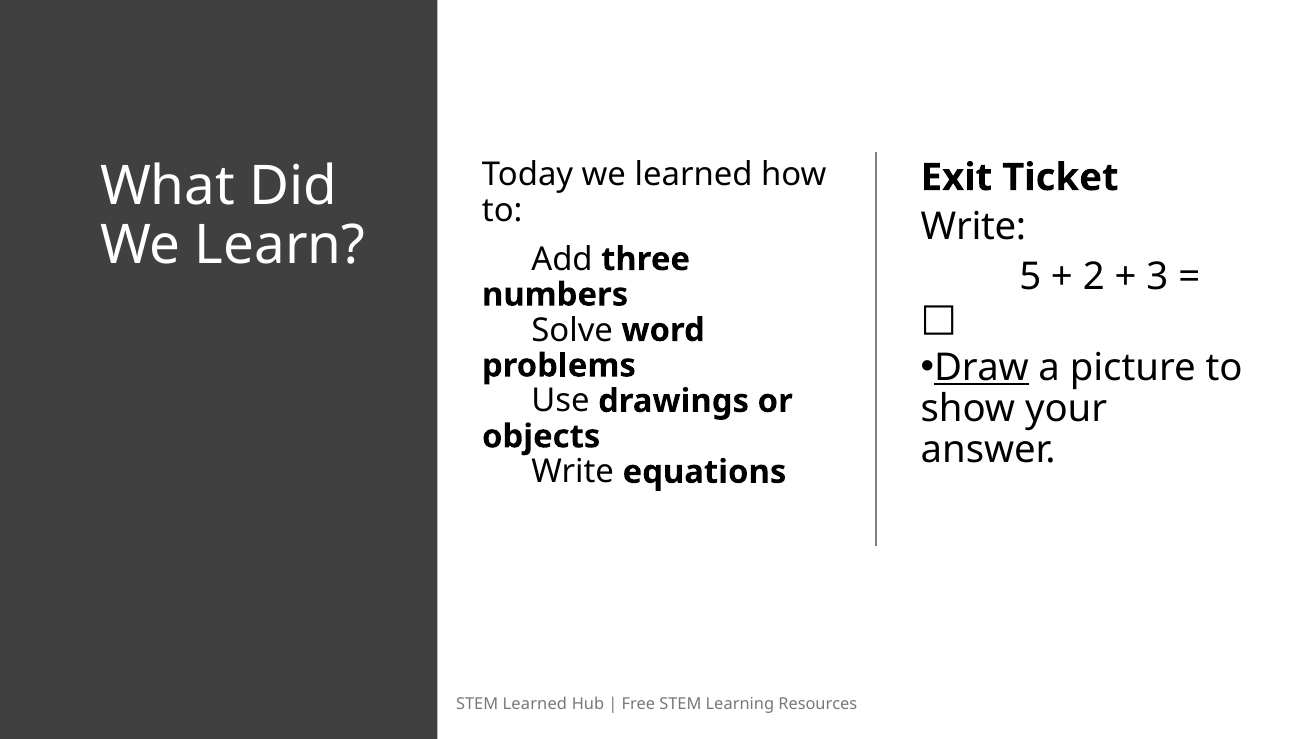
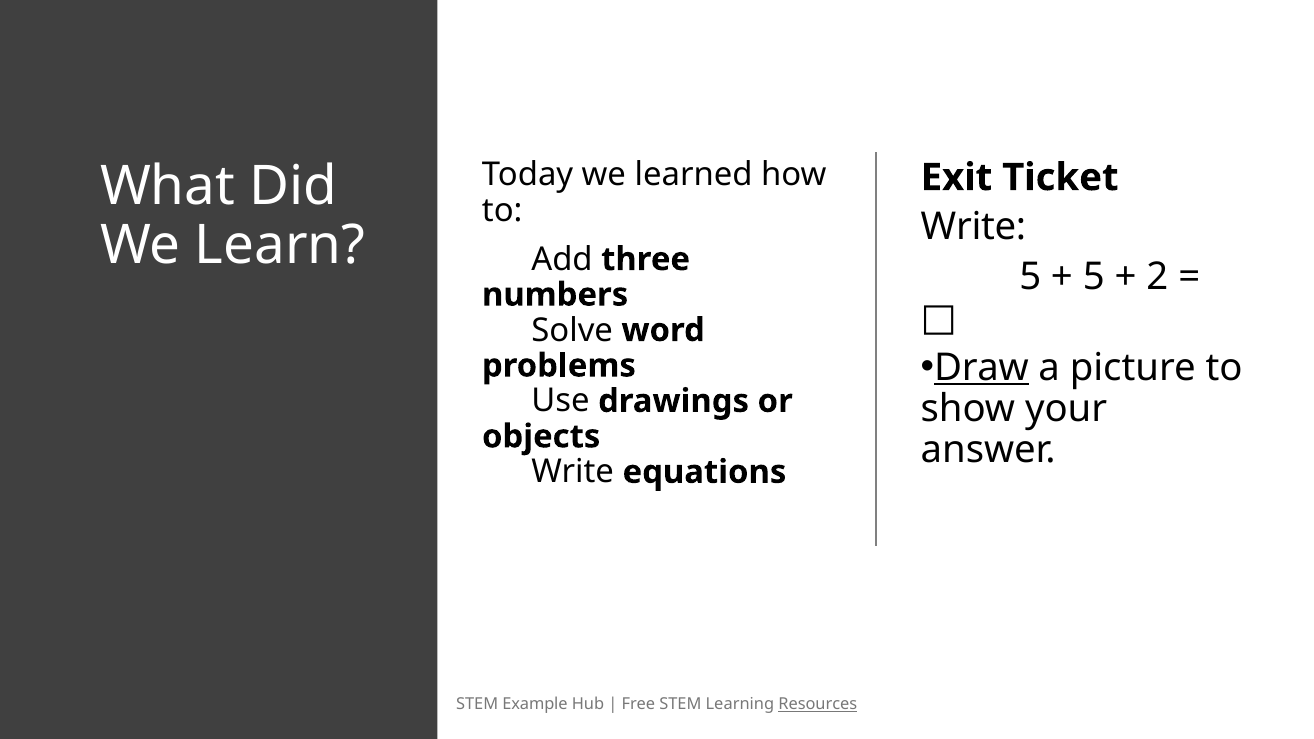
2: 2 -> 5 (1094, 277)
3: 3 -> 2 (1157, 277)
STEM Learned: Learned -> Example (535, 705)
Resources underline: none -> present (818, 705)
